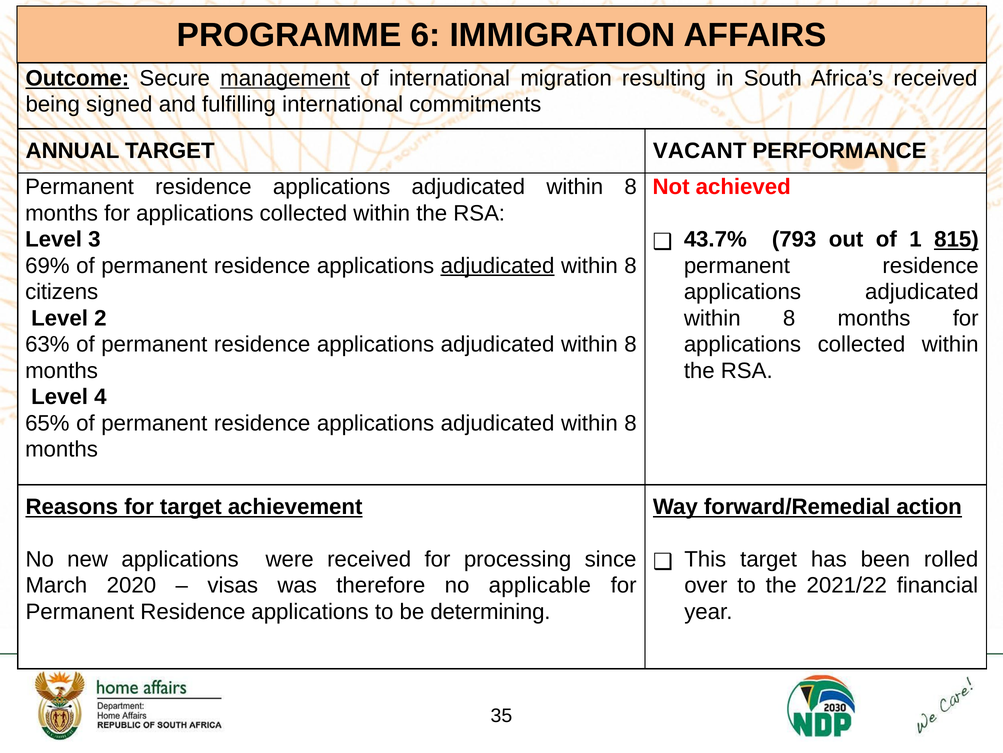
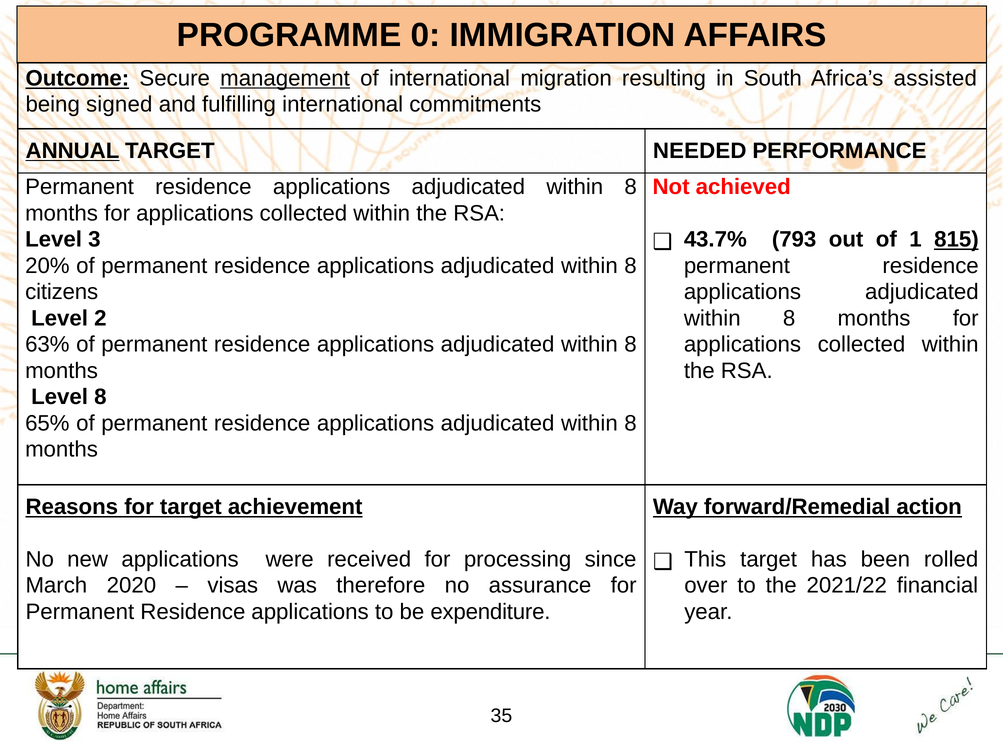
6: 6 -> 0 (426, 35)
Africa’s received: received -> assisted (935, 78)
ANNUAL underline: none -> present (72, 151)
VACANT: VACANT -> NEEDED (700, 151)
69%: 69% -> 20% (47, 266)
adjudicated underline: present -> none (498, 266)
Level 4: 4 -> 8 (100, 397)
applicable: applicable -> assurance (540, 585)
determining: determining -> expenditure (490, 611)
